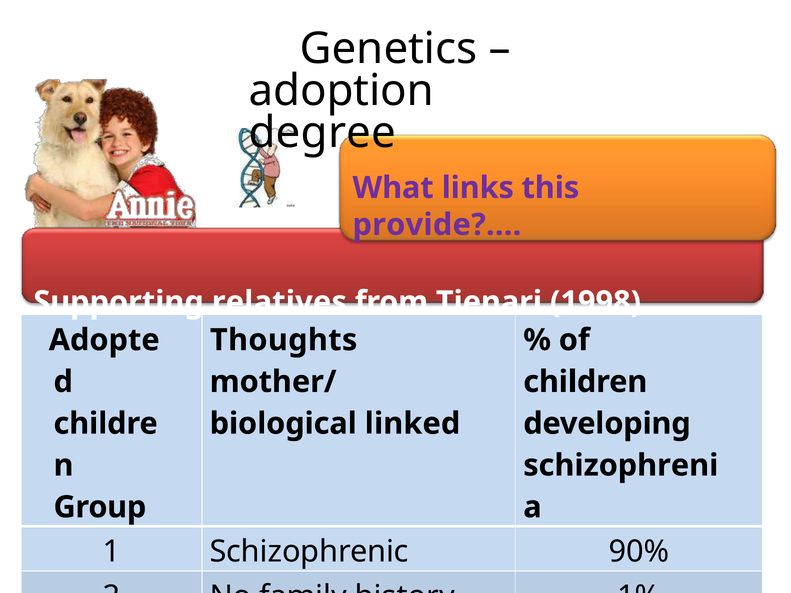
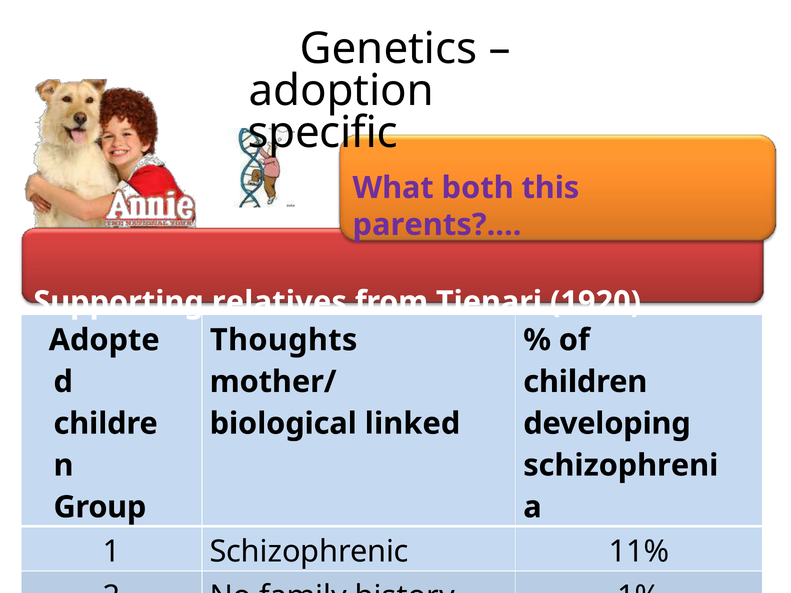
degree: degree -> specific (323, 133)
links: links -> both (478, 188)
provide: provide -> parents (437, 225)
1998: 1998 -> 1920 (595, 302)
90%: 90% -> 11% (639, 552)
